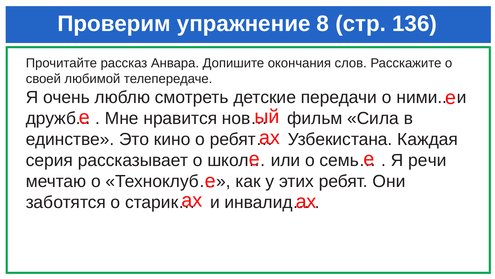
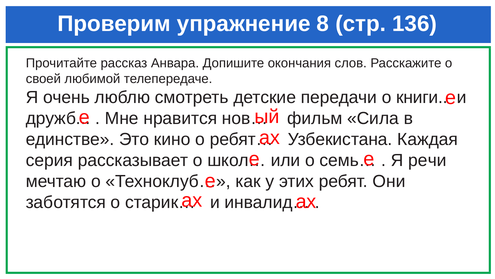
ними: ними -> книги (422, 97)
